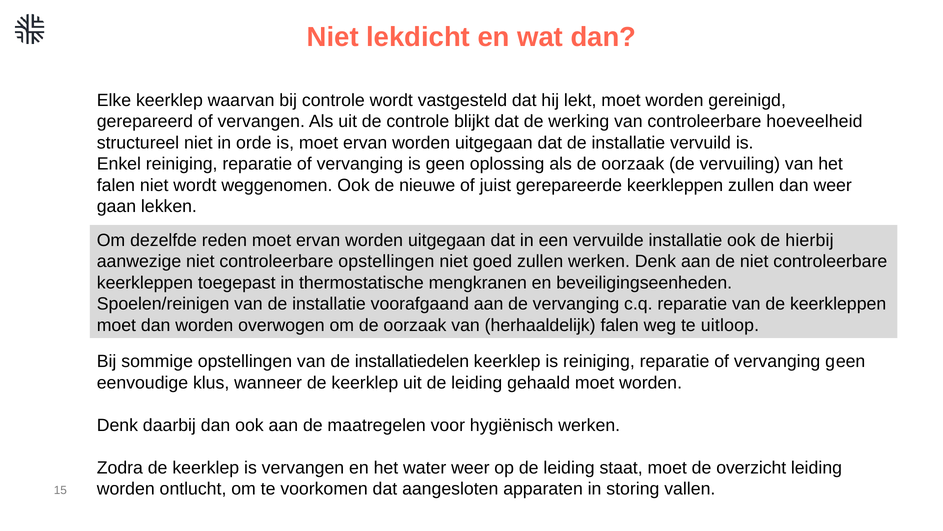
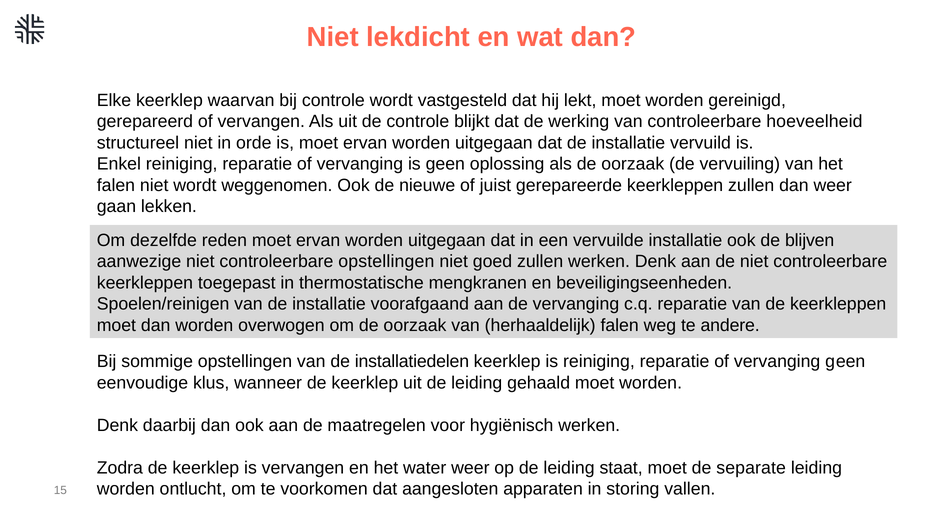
hierbij: hierbij -> blijven (810, 240)
uitloop: uitloop -> andere (730, 325)
overzicht: overzicht -> separate (751, 467)
